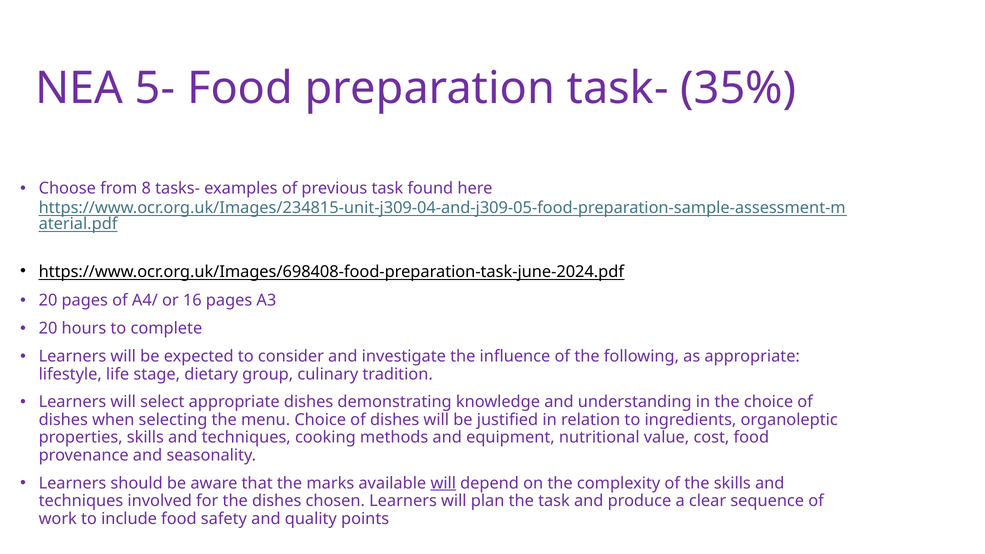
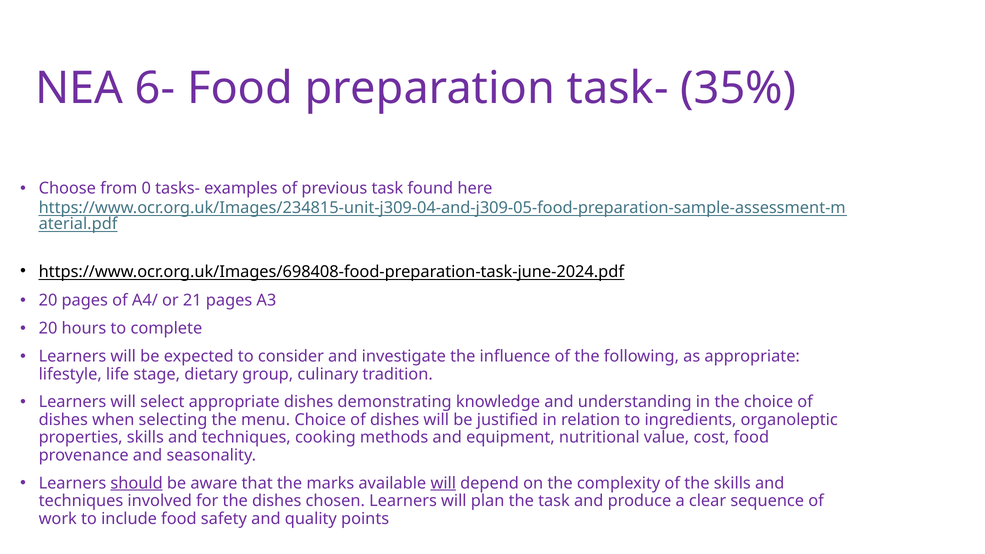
5-: 5- -> 6- (155, 88)
8: 8 -> 0 (146, 188)
16: 16 -> 21 (192, 300)
should underline: none -> present (137, 483)
